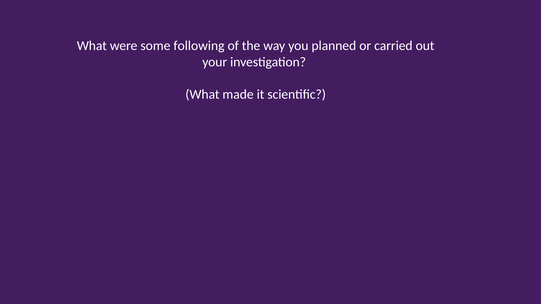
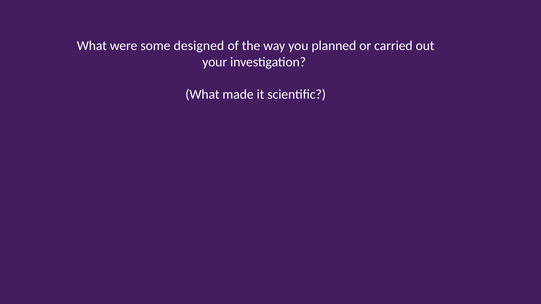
following: following -> designed (199, 46)
